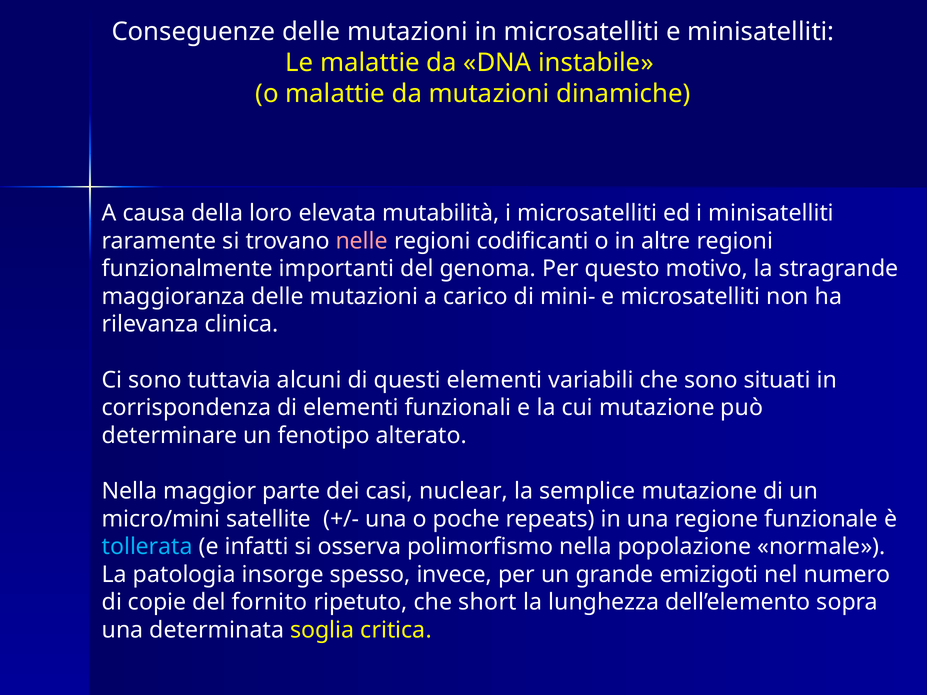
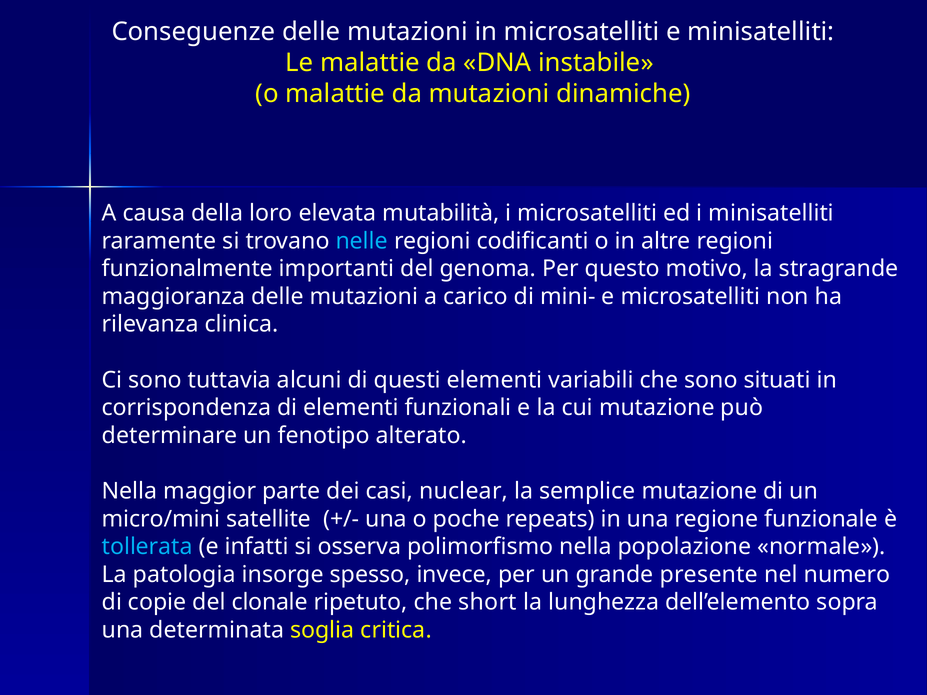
nelle colour: pink -> light blue (362, 241)
emizigoti: emizigoti -> presente (709, 575)
fornito: fornito -> clonale (270, 603)
